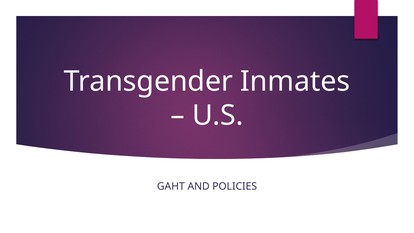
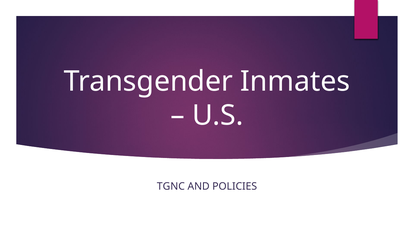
GAHT: GAHT -> TGNC (171, 186)
